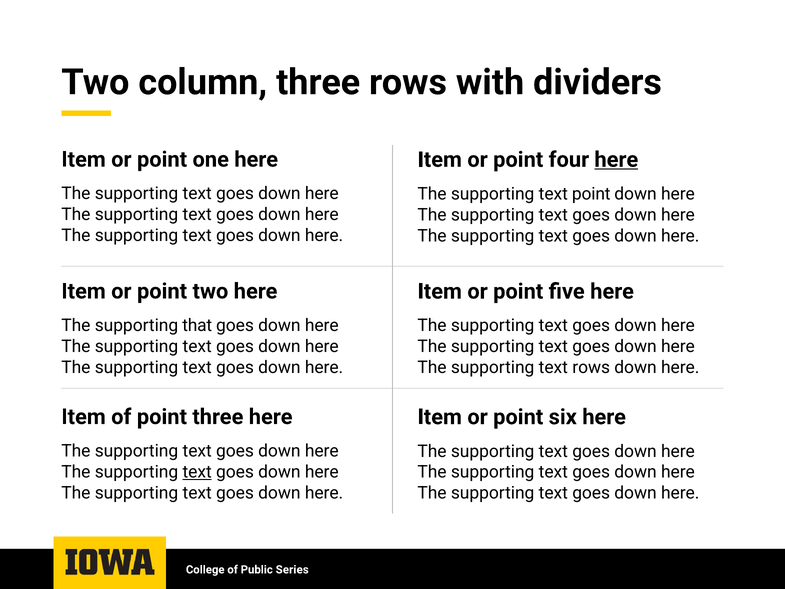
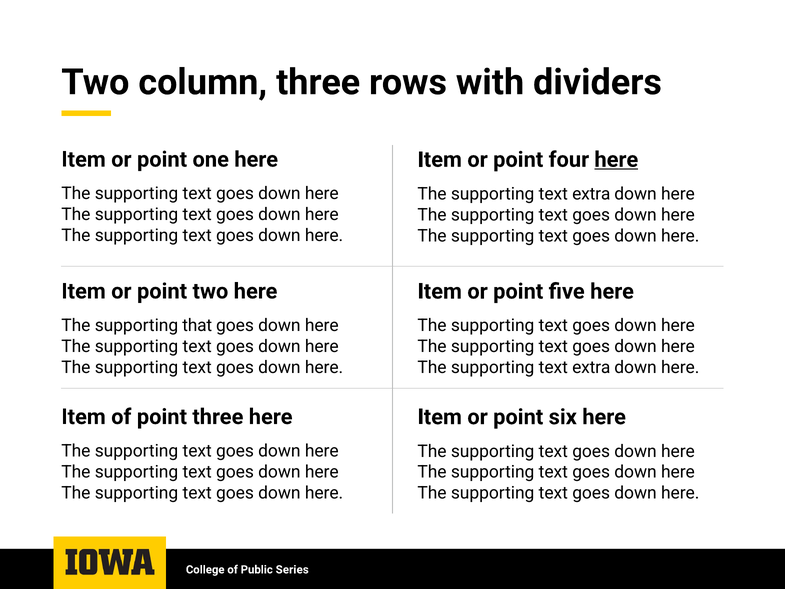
point: point -> extra (591, 194)
rows: rows -> extra (591, 367)
text underline: present -> none (197, 472)
